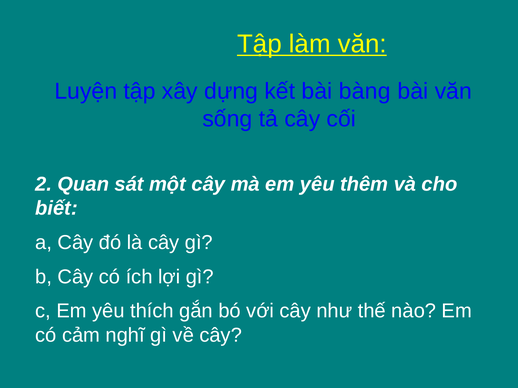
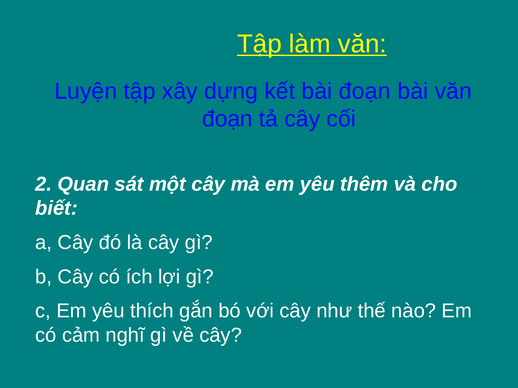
bài bàng: bàng -> đoạn (365, 91)
sống: sống -> đoạn (228, 119)
